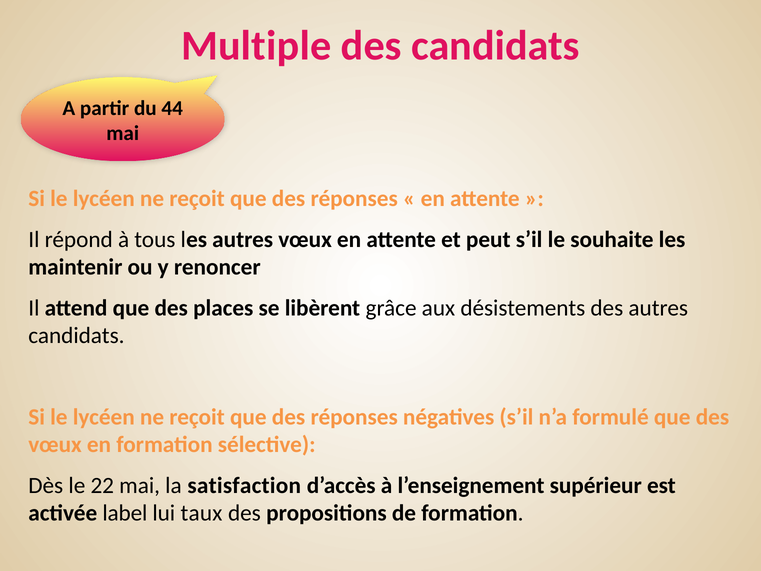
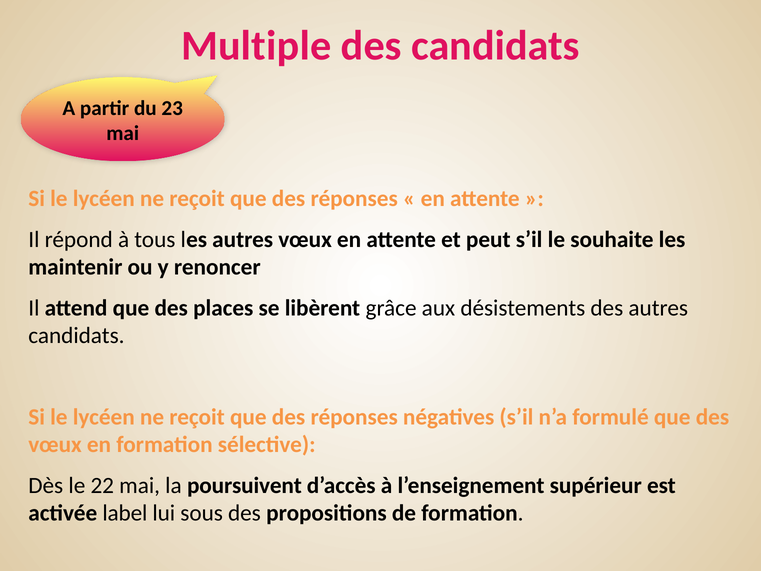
44: 44 -> 23 (172, 108)
satisfaction: satisfaction -> poursuivent (244, 485)
taux: taux -> sous (202, 513)
